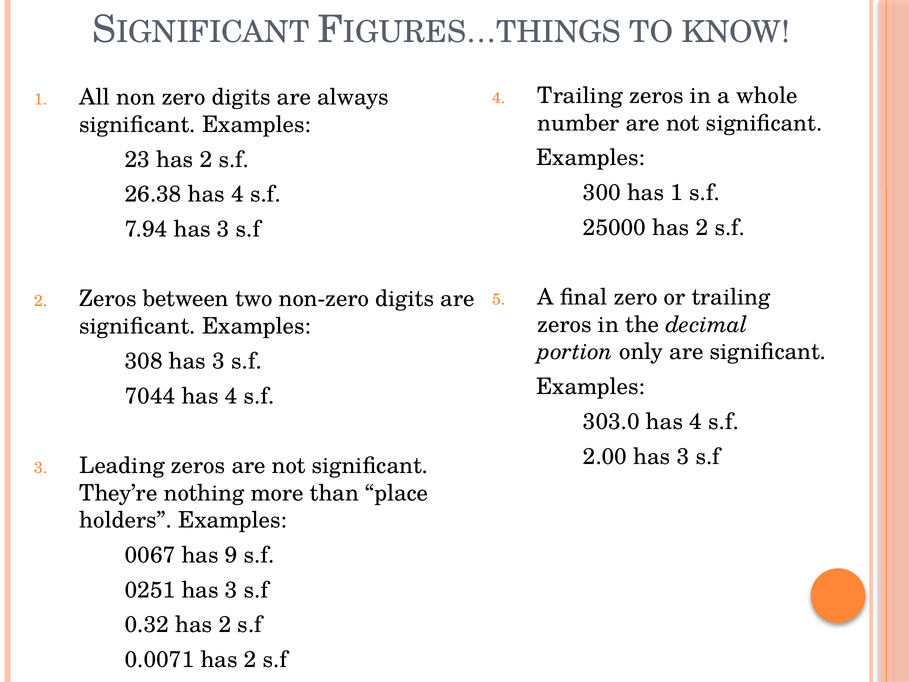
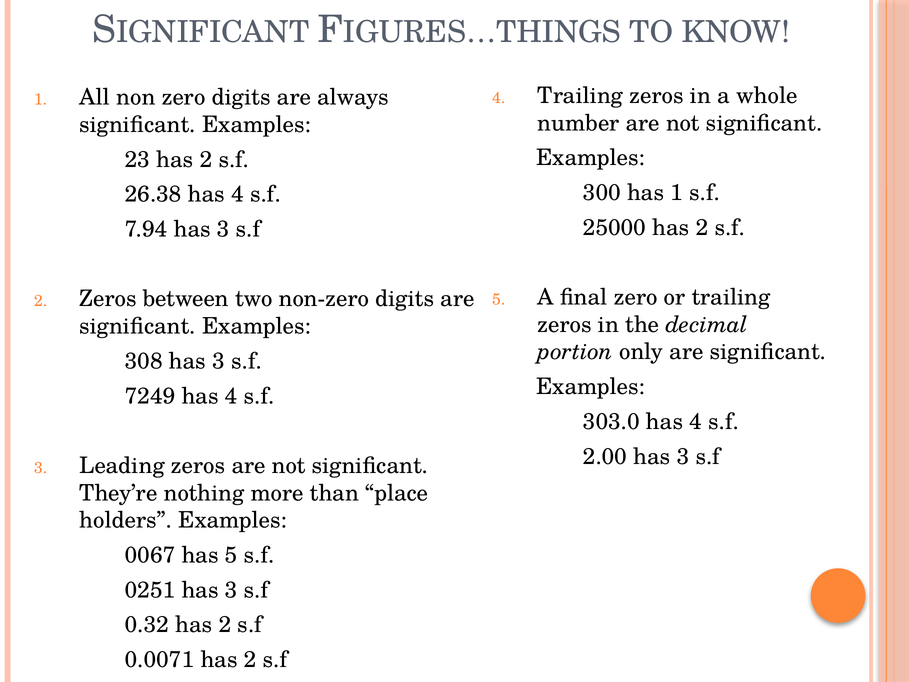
7044: 7044 -> 7249 (150, 396)
has 9: 9 -> 5 (231, 555)
